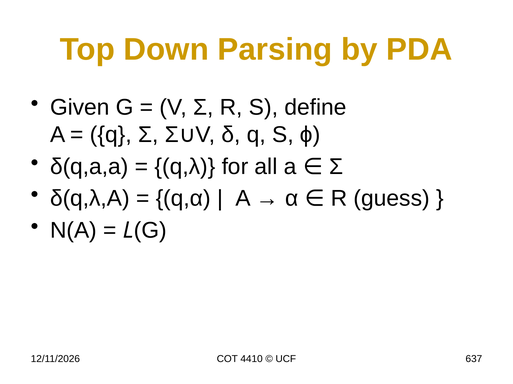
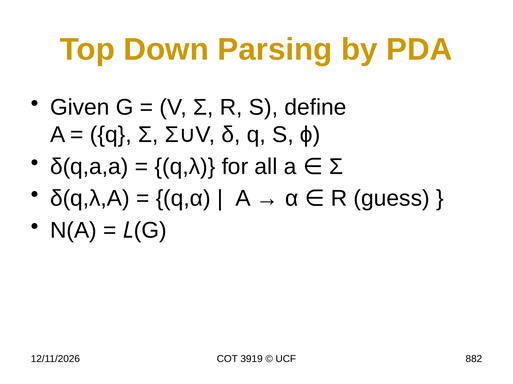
4410: 4410 -> 3919 (252, 360)
637: 637 -> 882 (474, 360)
